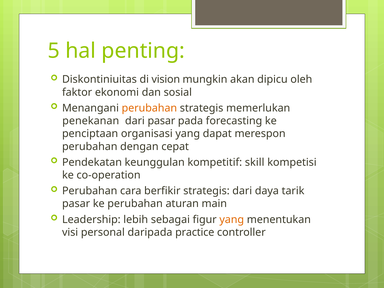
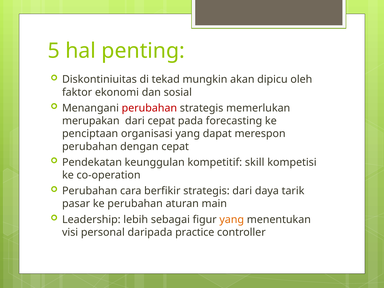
vision: vision -> tekad (166, 79)
perubahan colour: orange -> red (149, 108)
penekanan: penekanan -> merupakan (91, 121)
dari pasar: pasar -> cepat (161, 121)
